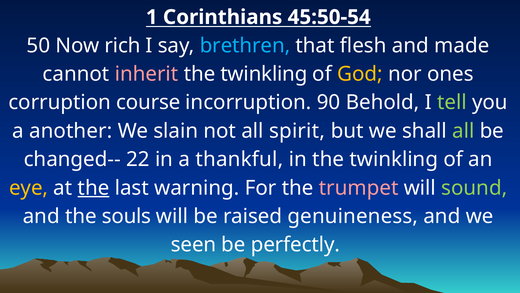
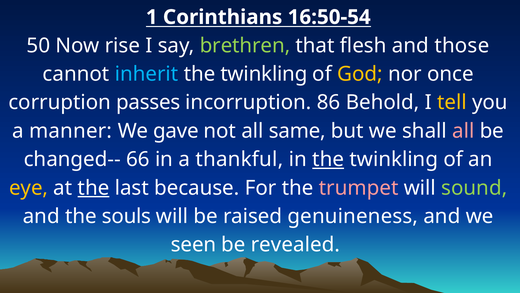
45:50-54: 45:50-54 -> 16:50-54 (329, 17)
rich: rich -> rise (122, 46)
brethren colour: light blue -> light green (245, 46)
made: made -> those (462, 46)
inherit colour: pink -> light blue (147, 74)
ones: ones -> once (450, 74)
course: course -> passes (148, 102)
90: 90 -> 86 (329, 102)
tell colour: light green -> yellow (452, 102)
another: another -> manner (71, 131)
slain: slain -> gave (176, 131)
spirit: spirit -> same (297, 131)
all colour: light green -> pink (463, 131)
22: 22 -> 66 (138, 159)
the underline: none -> present (328, 159)
warning: warning -> because (197, 188)
perfectly: perfectly -> revealed (295, 244)
